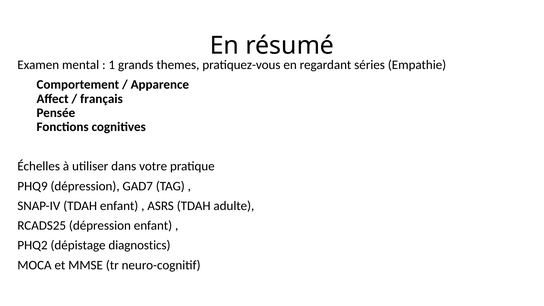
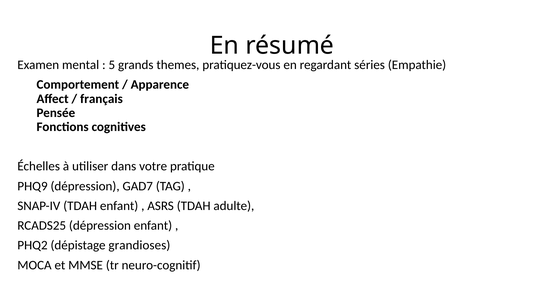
1: 1 -> 5 (112, 65)
diagnostics: diagnostics -> grandioses (139, 245)
